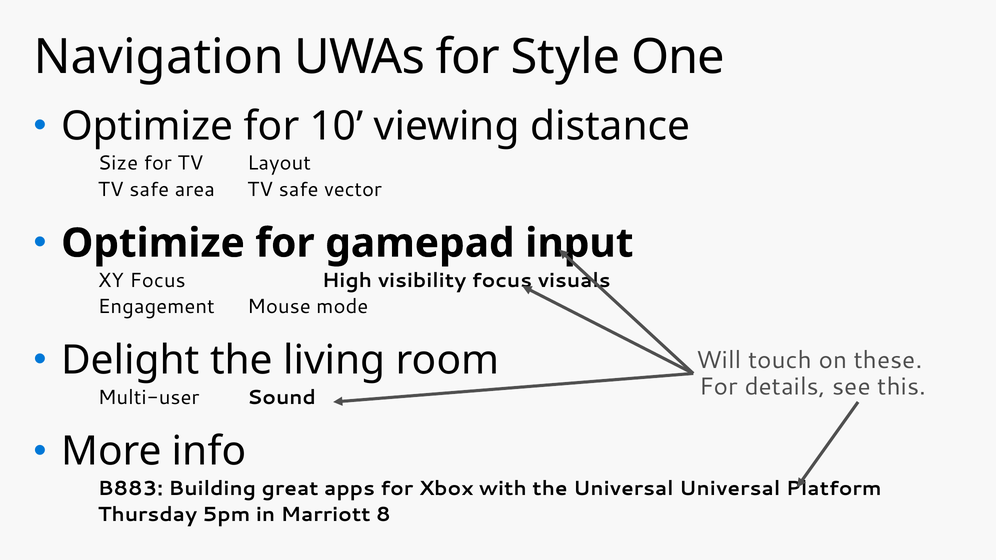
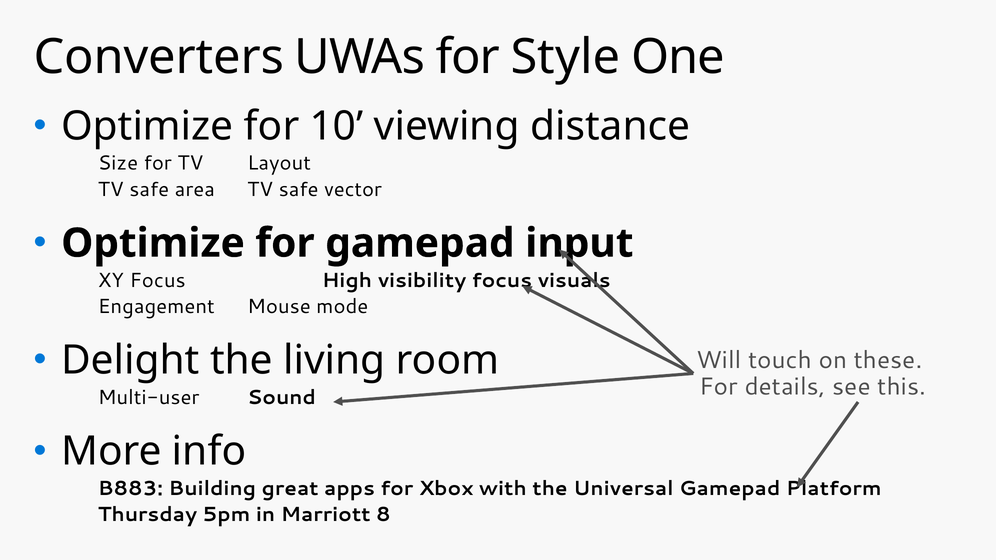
Navigation: Navigation -> Converters (159, 57)
Universal Universal: Universal -> Gamepad (730, 489)
